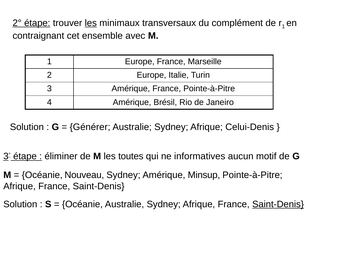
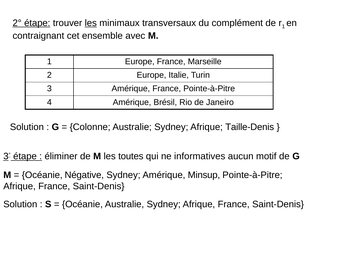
Générer: Générer -> Colonne (90, 127)
Celui-Denis: Celui-Denis -> Taille-Denis (250, 127)
Nouveau: Nouveau -> Négative (84, 175)
Saint-Denis underline: present -> none (278, 204)
